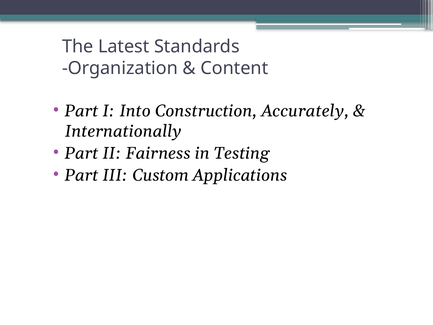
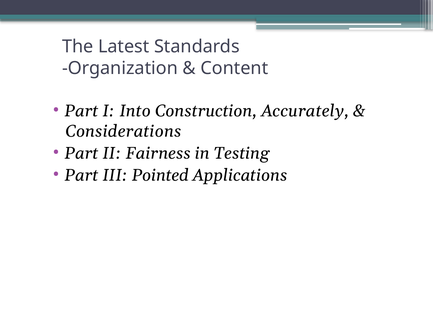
Internationally: Internationally -> Considerations (123, 131)
Custom: Custom -> Pointed (161, 175)
